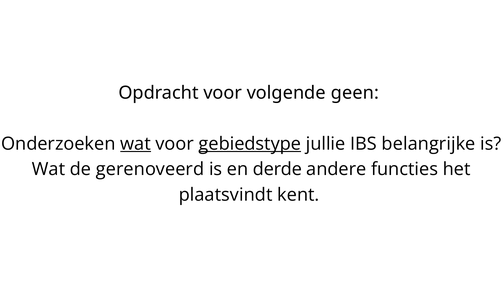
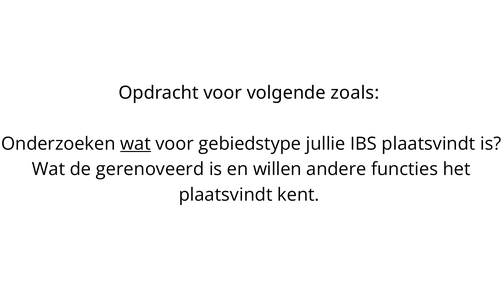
geen: geen -> zoals (355, 93)
gebiedstype underline: present -> none (250, 144)
IBS belangrijke: belangrijke -> plaatsvindt (429, 144)
derde: derde -> willen (277, 169)
